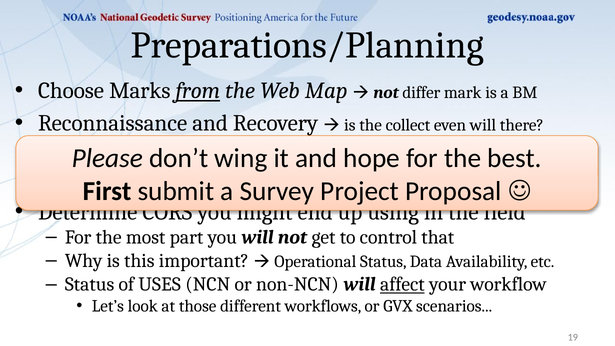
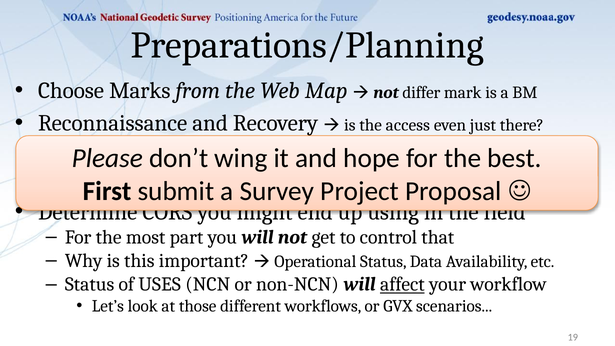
from underline: present -> none (198, 91)
collect: collect -> access (408, 125)
even will: will -> just (483, 125)
